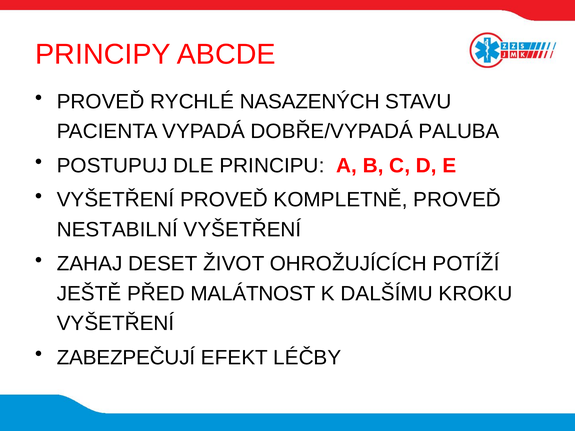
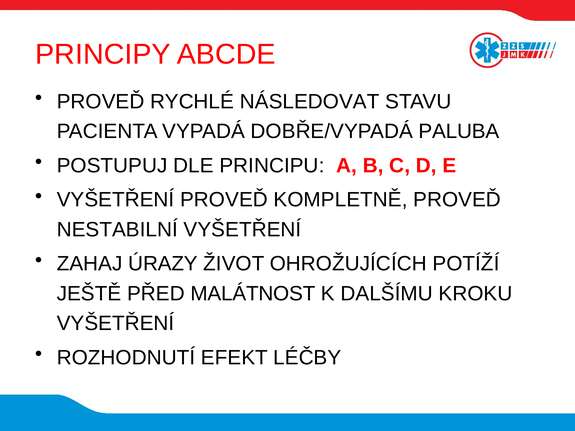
NASAZENÝCH: NASAZENÝCH -> NÁSLEDOVAT (310, 102)
DESET: DESET -> ÚRAZY (163, 264)
ZABEZPEČUJÍ: ZABEZPEČUJÍ -> ROZHODNUTÍ (126, 358)
